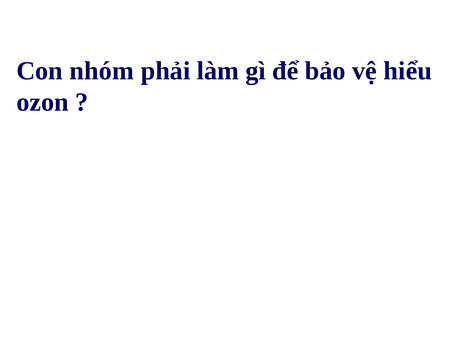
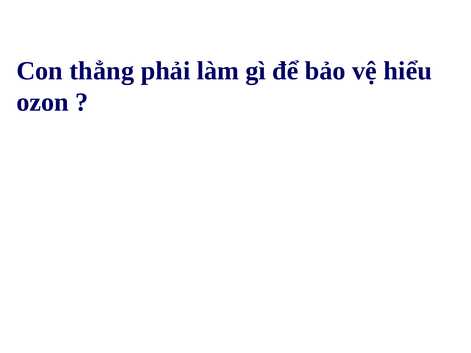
nhóm: nhóm -> thẳng (102, 71)
